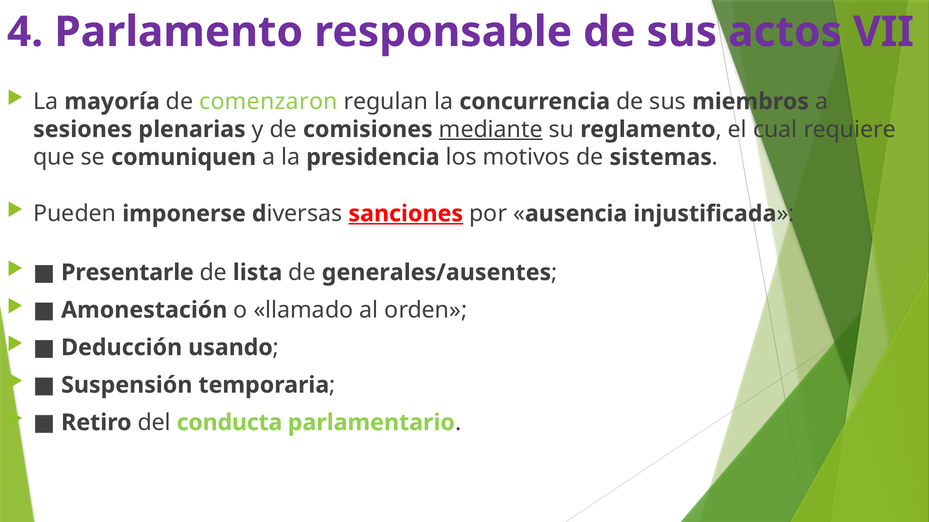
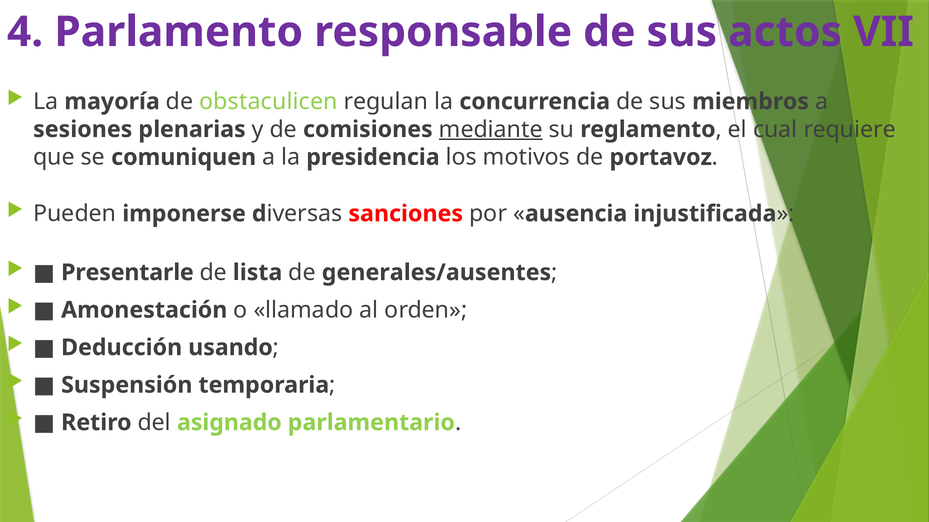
comenzaron: comenzaron -> obstaculicen (269, 102)
sistemas: sistemas -> portavoz (661, 157)
sanciones underline: present -> none (406, 214)
conducta: conducta -> asignado (229, 423)
